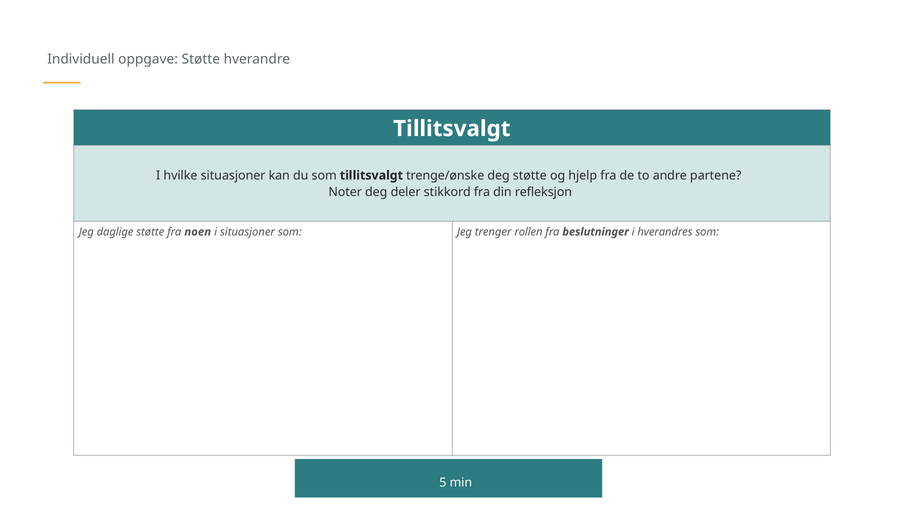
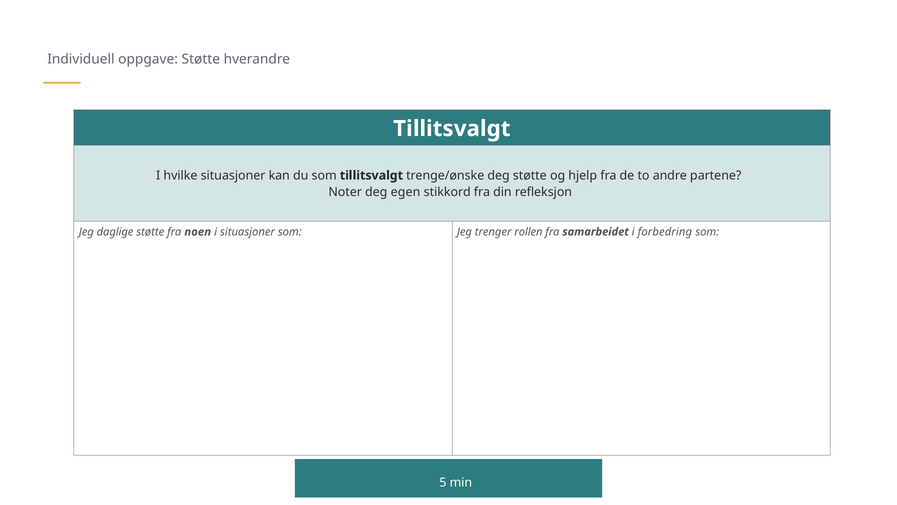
deler: deler -> egen (406, 192)
beslutninger: beslutninger -> samarbeidet (596, 232)
hverandres: hverandres -> forbedring (665, 232)
